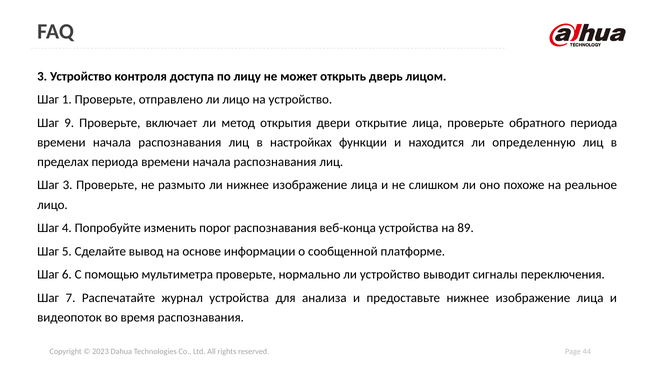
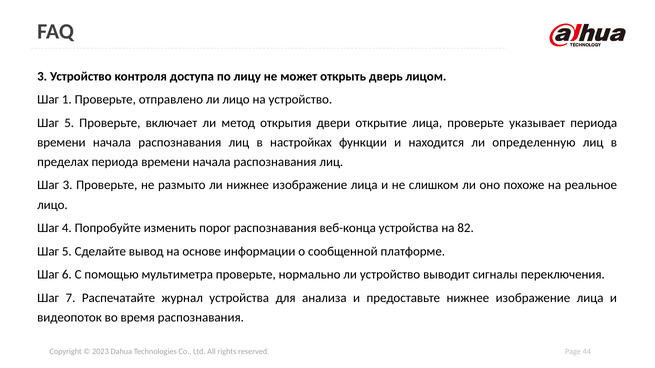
9: 9 -> 5 (69, 123)
обратного: обратного -> указывает (537, 123)
89: 89 -> 82 (466, 228)
